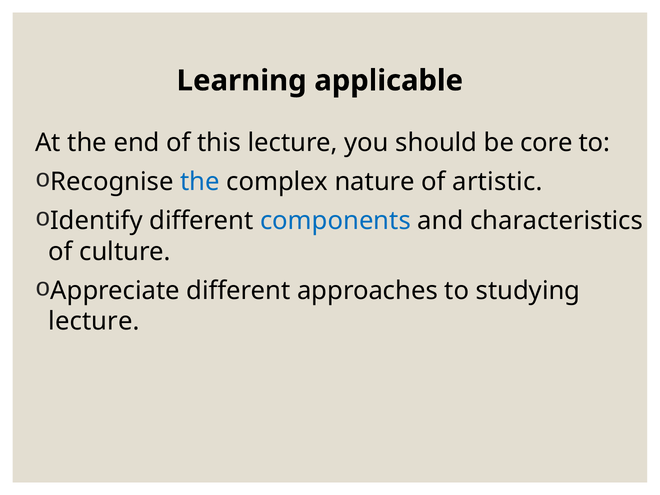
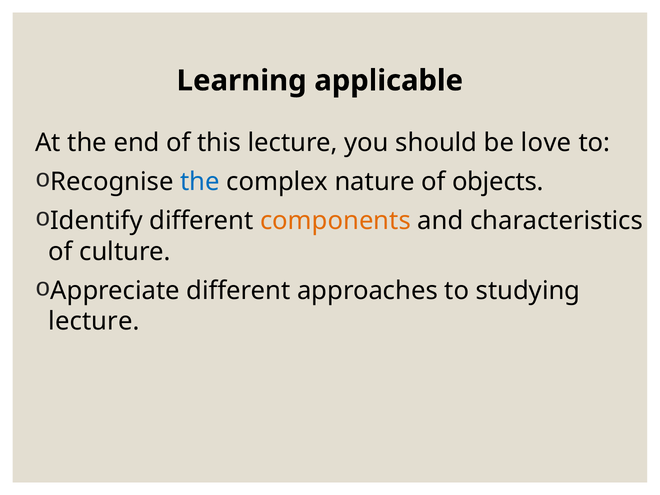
core: core -> love (546, 143)
artistic: artistic -> objects (498, 182)
components colour: blue -> orange (335, 221)
